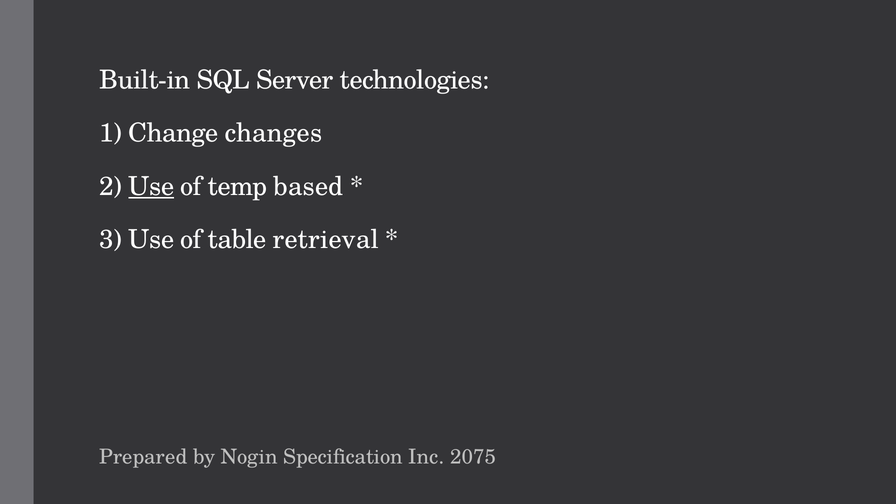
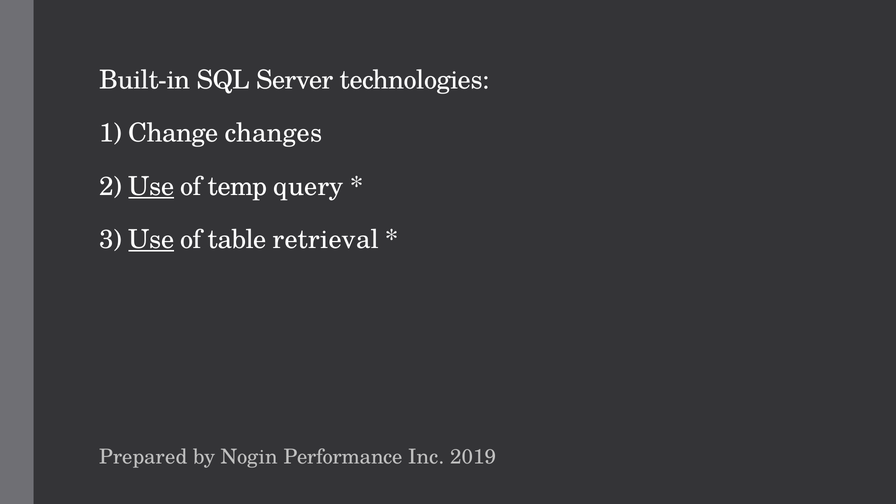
based: based -> query (308, 186)
Use underline: none -> present (151, 240)
Specification: Specification -> Performance (343, 457)
2075: 2075 -> 2019 (473, 457)
